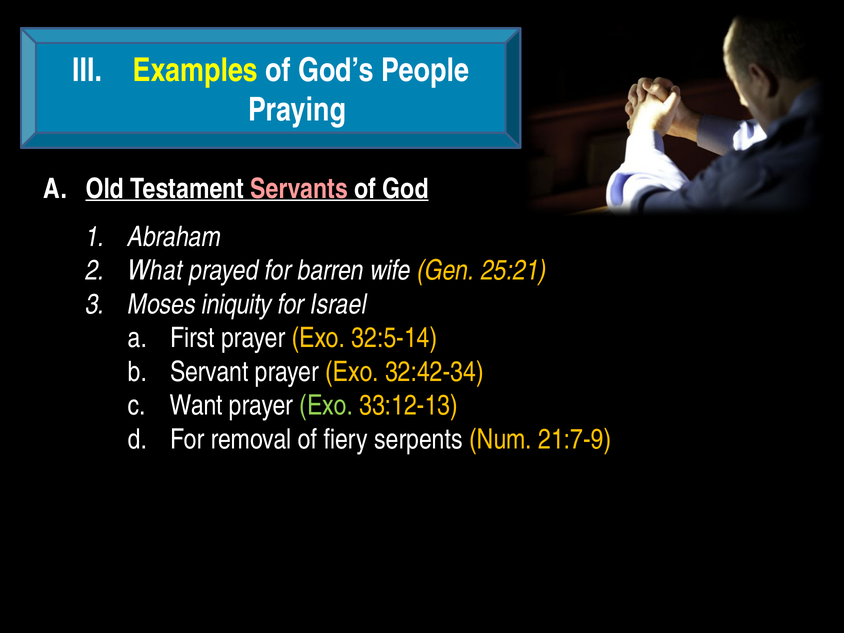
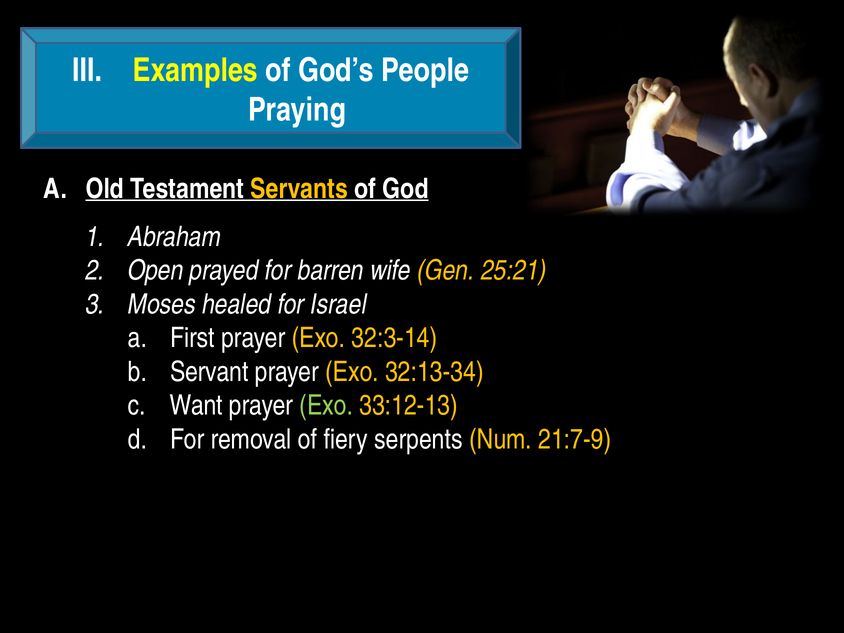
Servants colour: pink -> yellow (299, 189)
What: What -> Open (156, 271)
iniquity: iniquity -> healed (237, 304)
32:5-14: 32:5-14 -> 32:3-14 (394, 338)
32:42-34: 32:42-34 -> 32:13-34 (434, 372)
